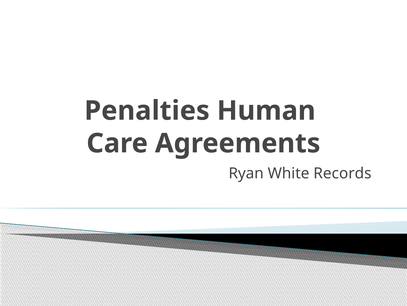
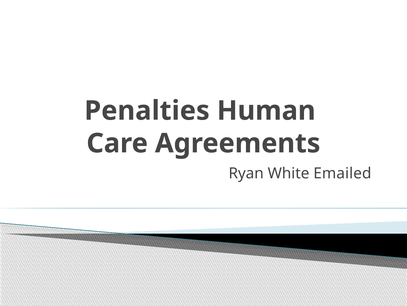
Records: Records -> Emailed (342, 173)
